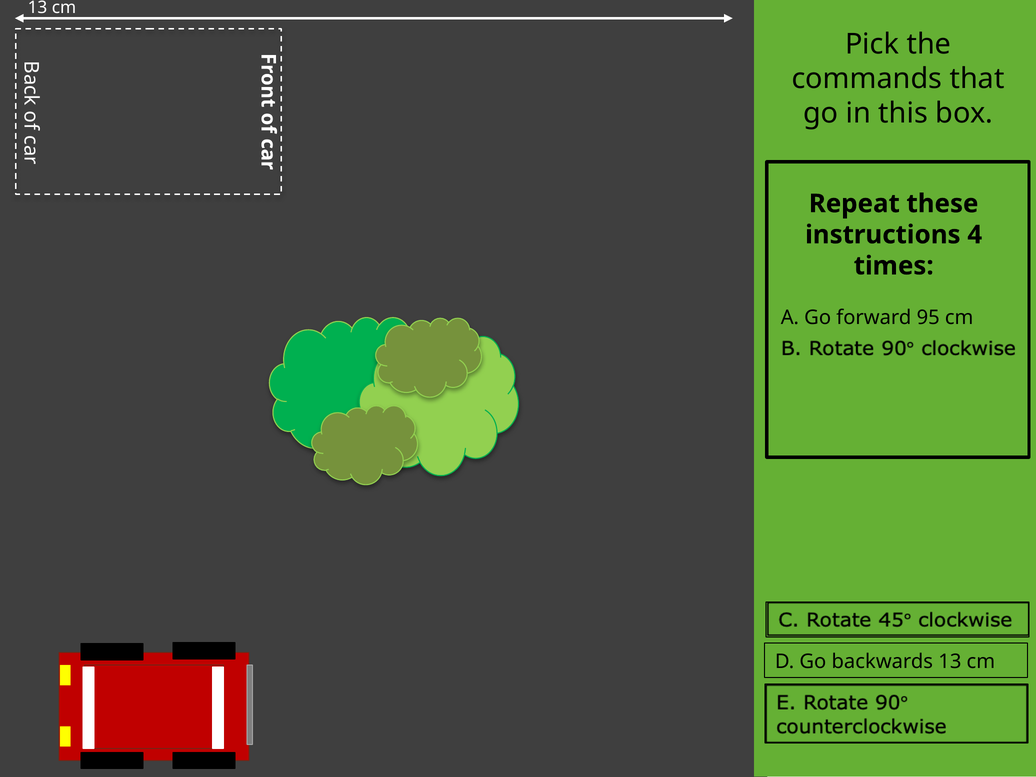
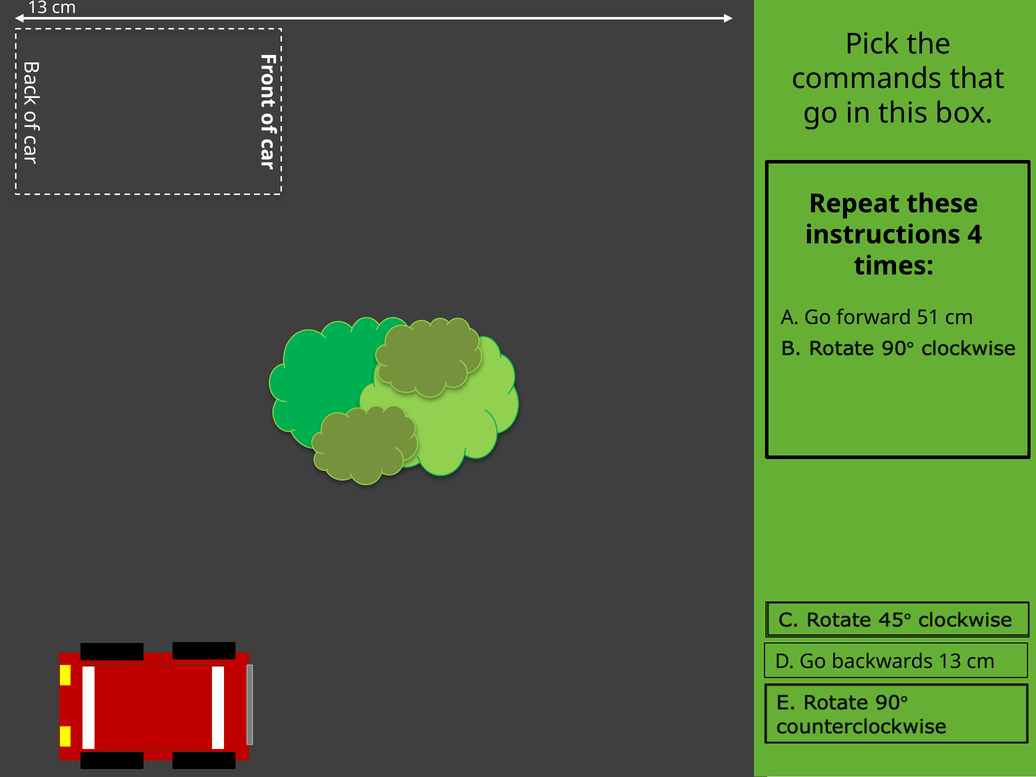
95: 95 -> 51 (928, 318)
